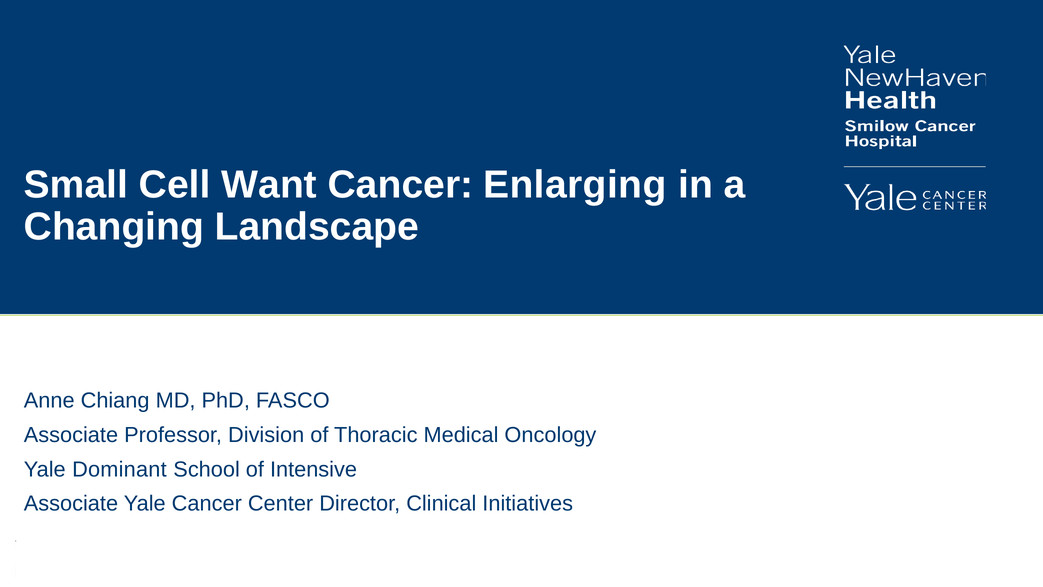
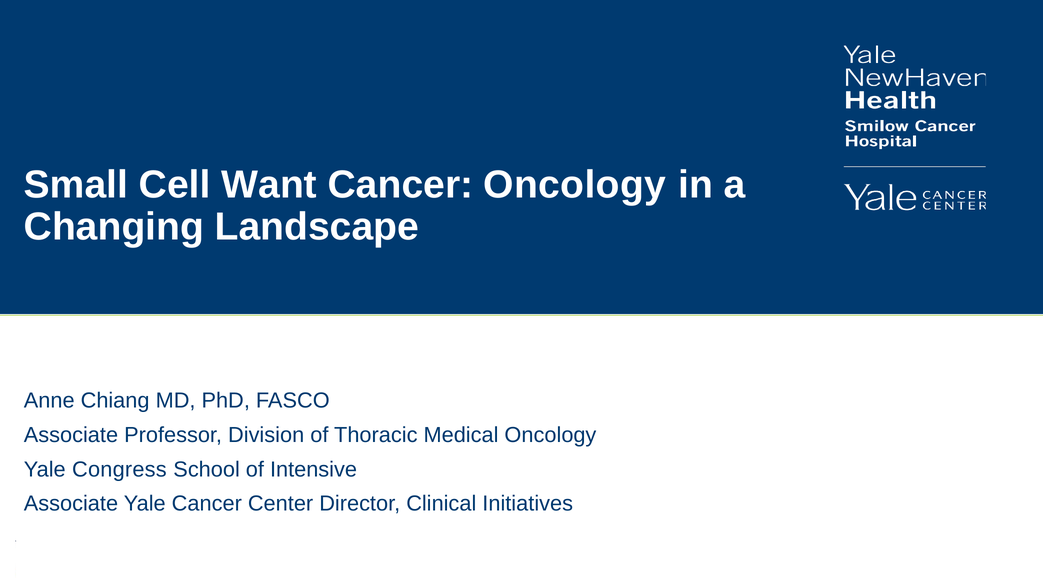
Cancer Enlarging: Enlarging -> Oncology (575, 185)
Dominant: Dominant -> Congress (119, 469)
